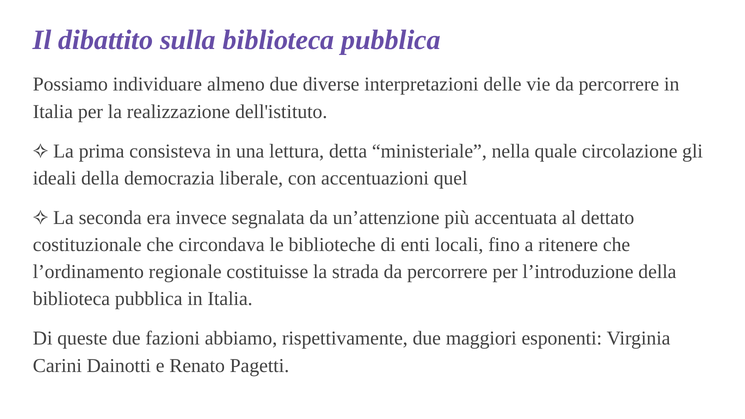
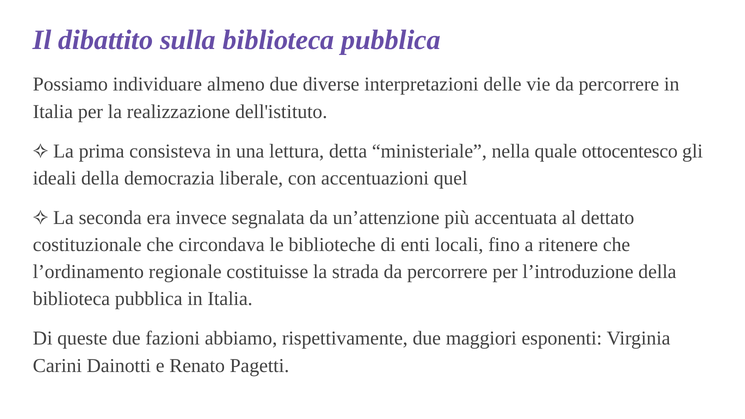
circolazione: circolazione -> ottocentesco (630, 151)
